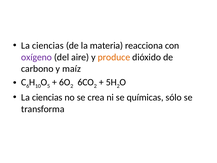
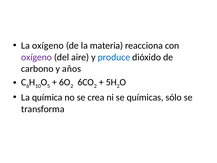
ciencias: ciencias -> oxígeno (48, 46)
produce colour: orange -> blue (114, 57)
maíz: maíz -> años (72, 69)
ciencias: ciencias -> química (47, 97)
